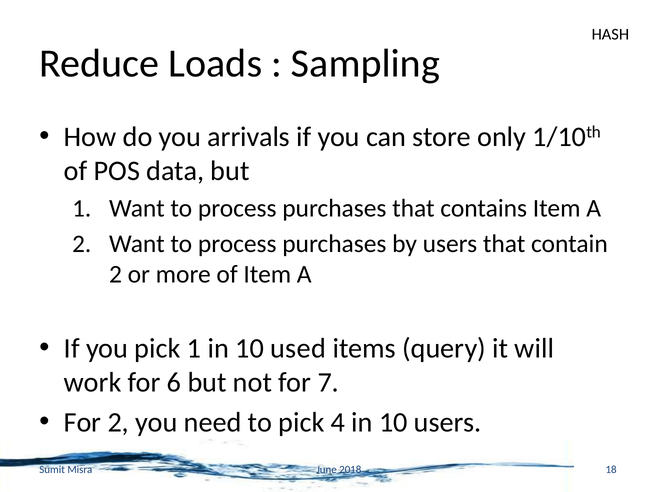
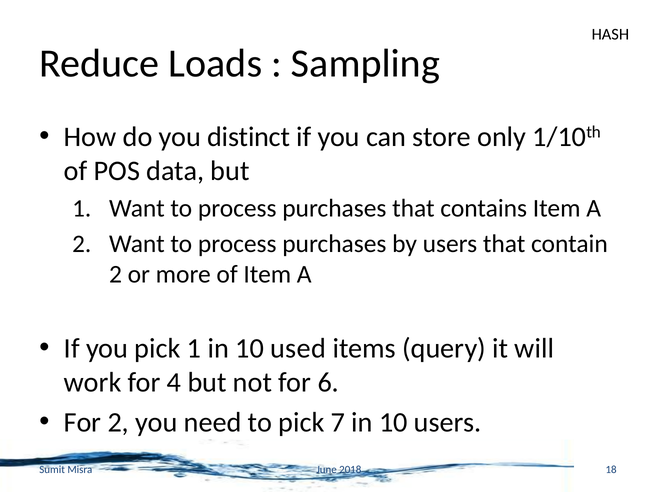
arrivals: arrivals -> distinct (249, 137)
6: 6 -> 4 (174, 382)
7: 7 -> 6 (328, 382)
4: 4 -> 7 (338, 422)
